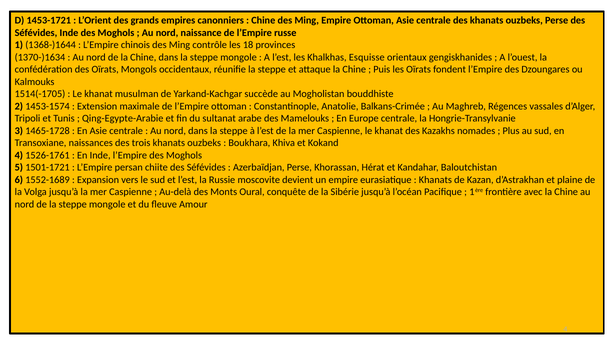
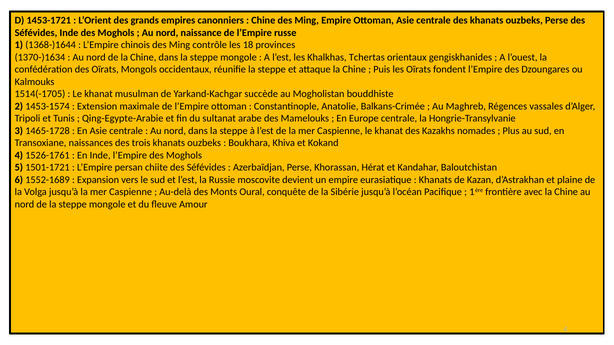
Esquisse: Esquisse -> Tchertas (367, 57)
